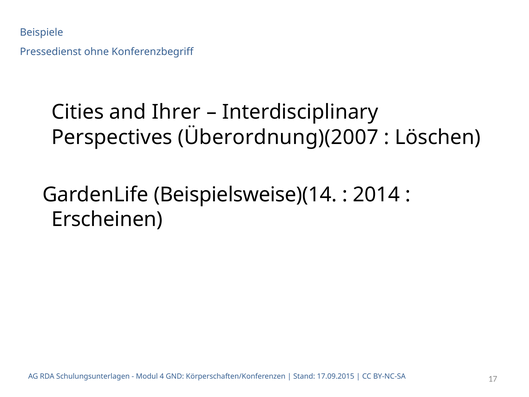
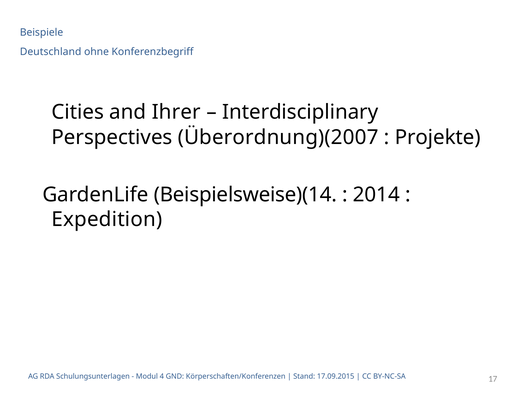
Pressedienst: Pressedienst -> Deutschland (51, 52)
Löschen: Löschen -> Projekte (438, 137)
Erscheinen: Erscheinen -> Expedition (107, 219)
